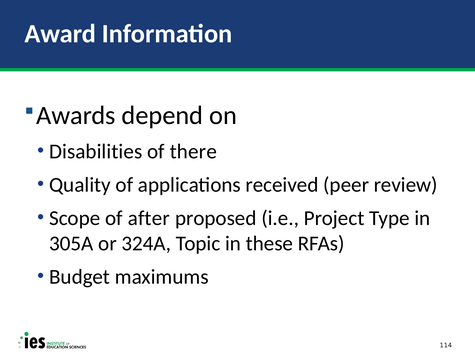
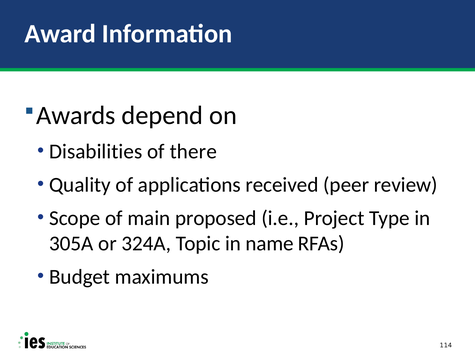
after: after -> main (149, 218)
these: these -> name (270, 243)
